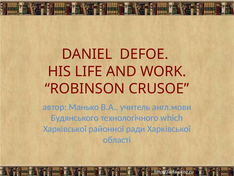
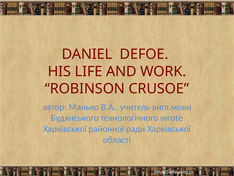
which: which -> wrote (172, 118)
